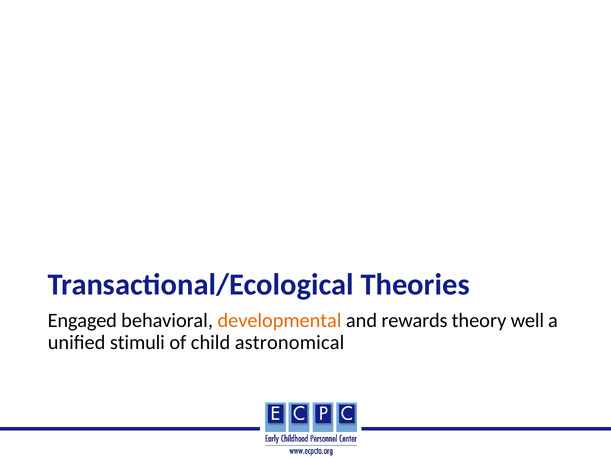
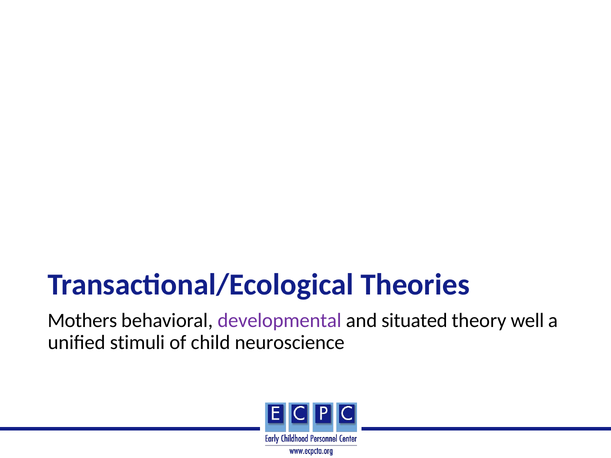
Engaged: Engaged -> Mothers (82, 321)
developmental colour: orange -> purple (279, 321)
rewards: rewards -> situated (414, 321)
astronomical: astronomical -> neuroscience (290, 343)
